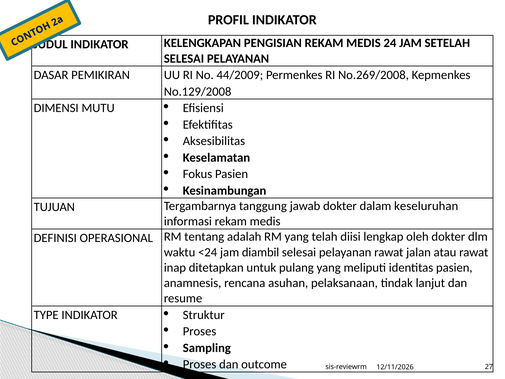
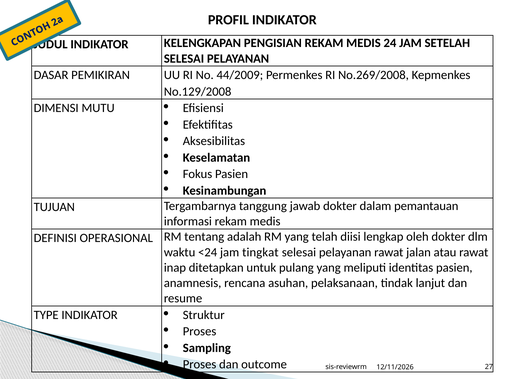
keseluruhan: keseluruhan -> pemantauan (426, 206)
diambil: diambil -> tingkat (260, 252)
